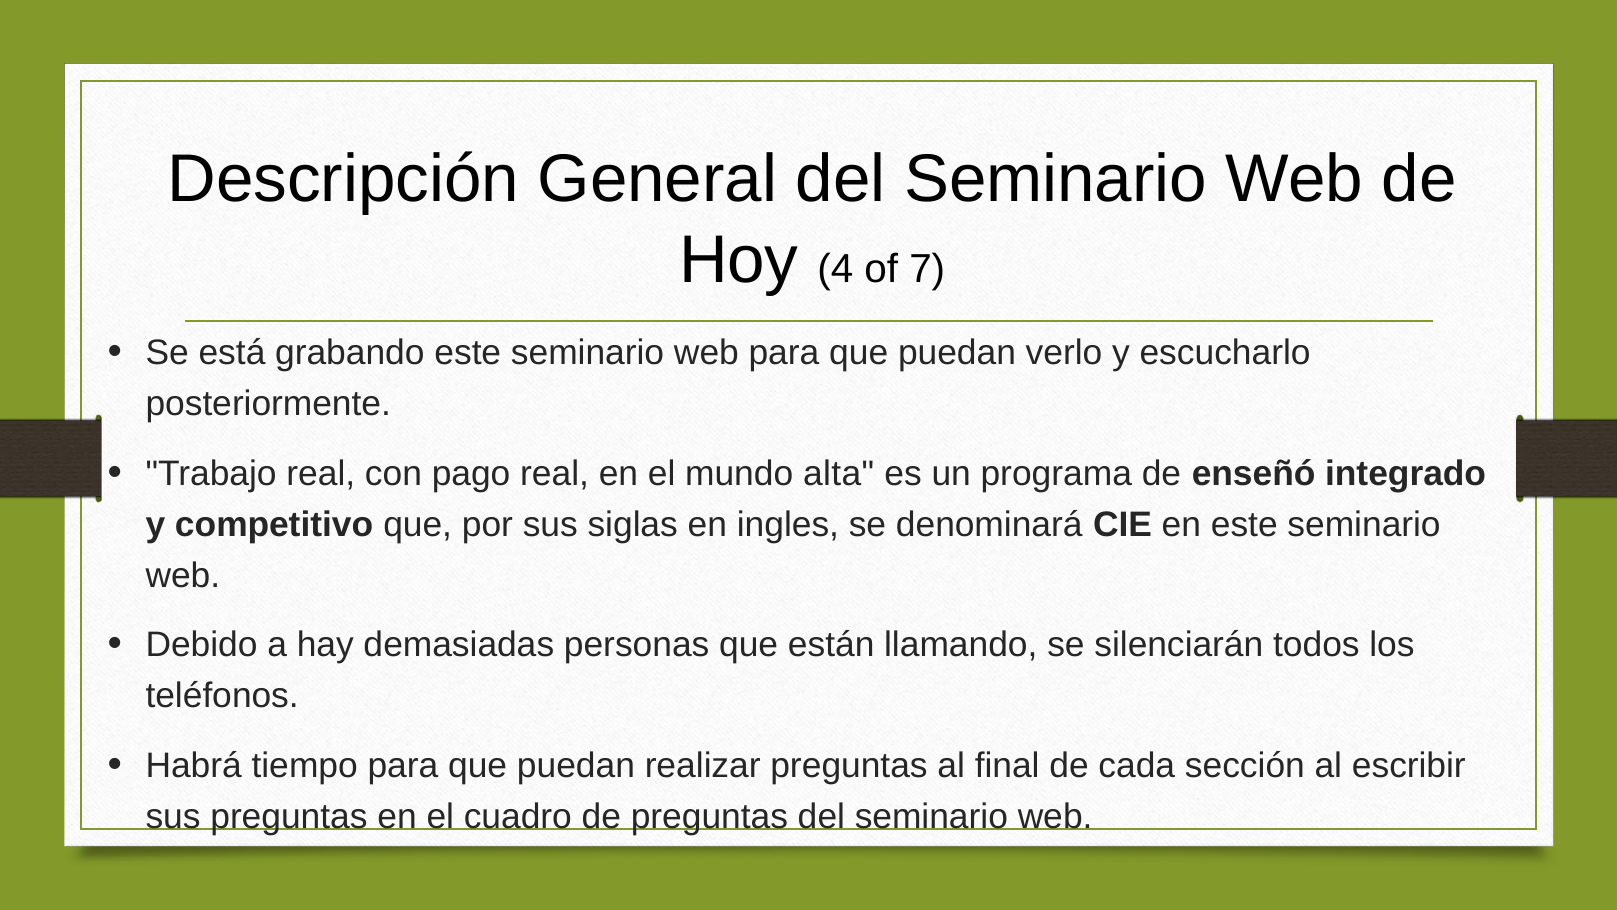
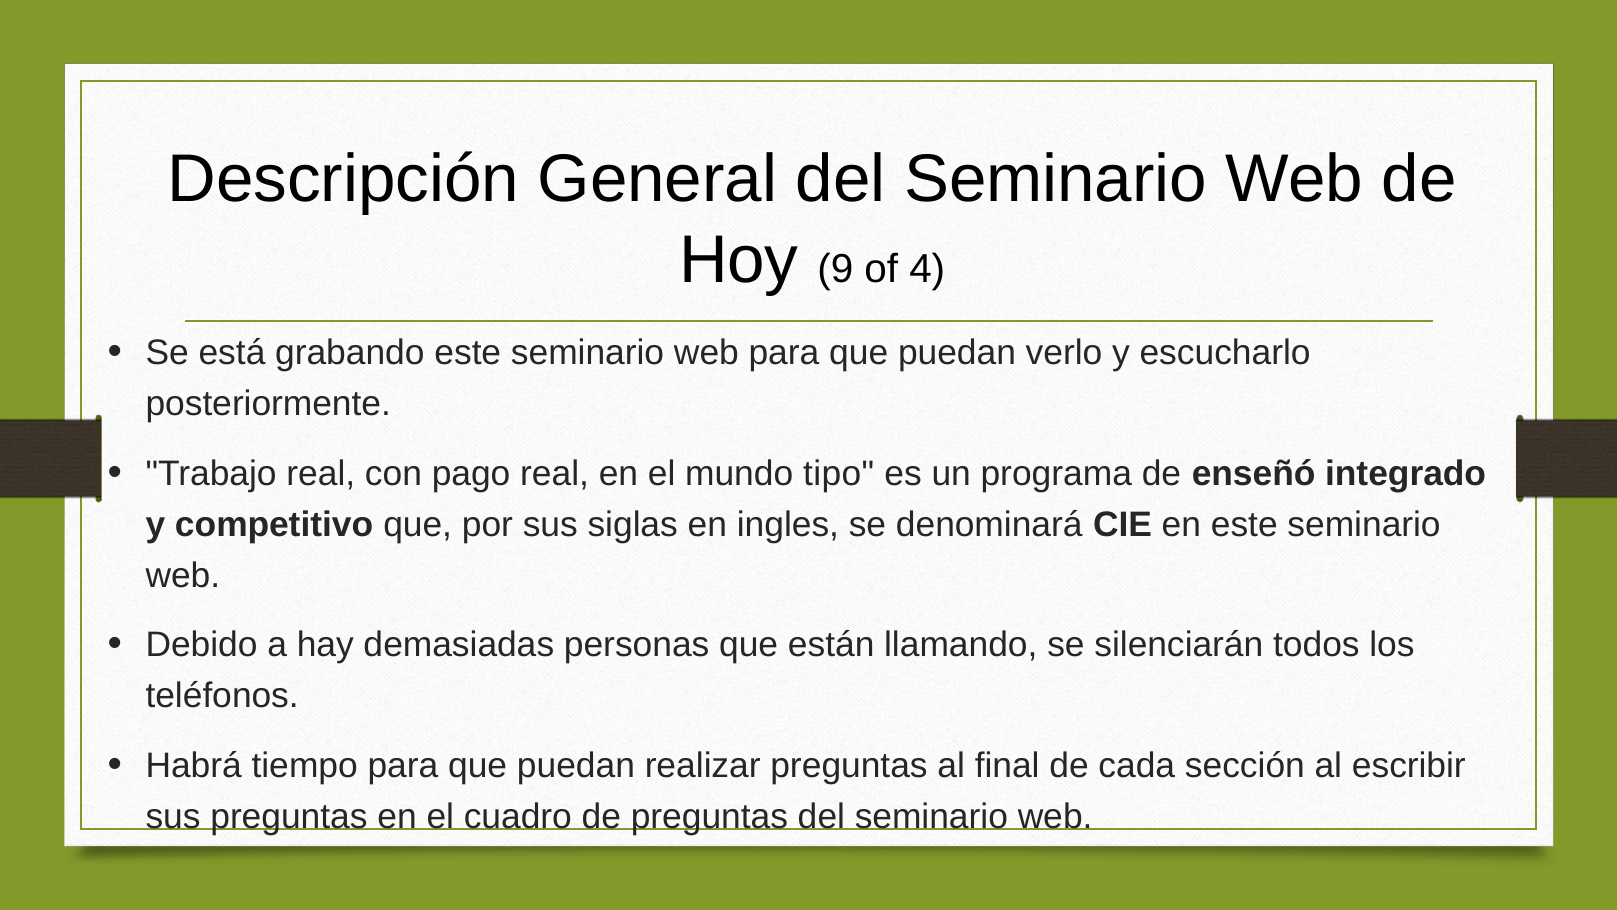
4: 4 -> 9 (835, 269)
7: 7 -> 4 (927, 269)
alta: alta -> tipo (839, 473)
